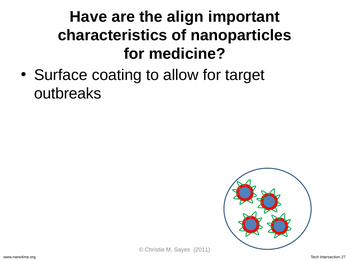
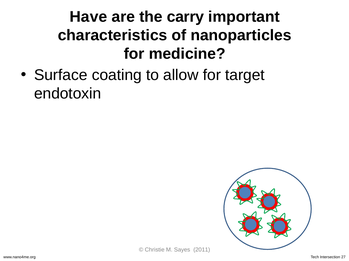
align: align -> carry (185, 17)
outbreaks: outbreaks -> endotoxin (68, 94)
